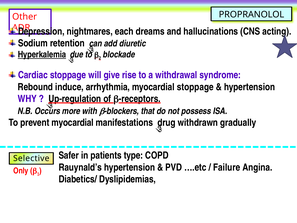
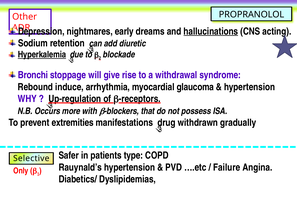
each: each -> early (124, 31)
hallucinations underline: none -> present (211, 31)
Cardiac: Cardiac -> Bronchi (33, 75)
myocardial stoppage: stoppage -> glaucoma (195, 87)
prevent myocardial: myocardial -> extremities (73, 123)
